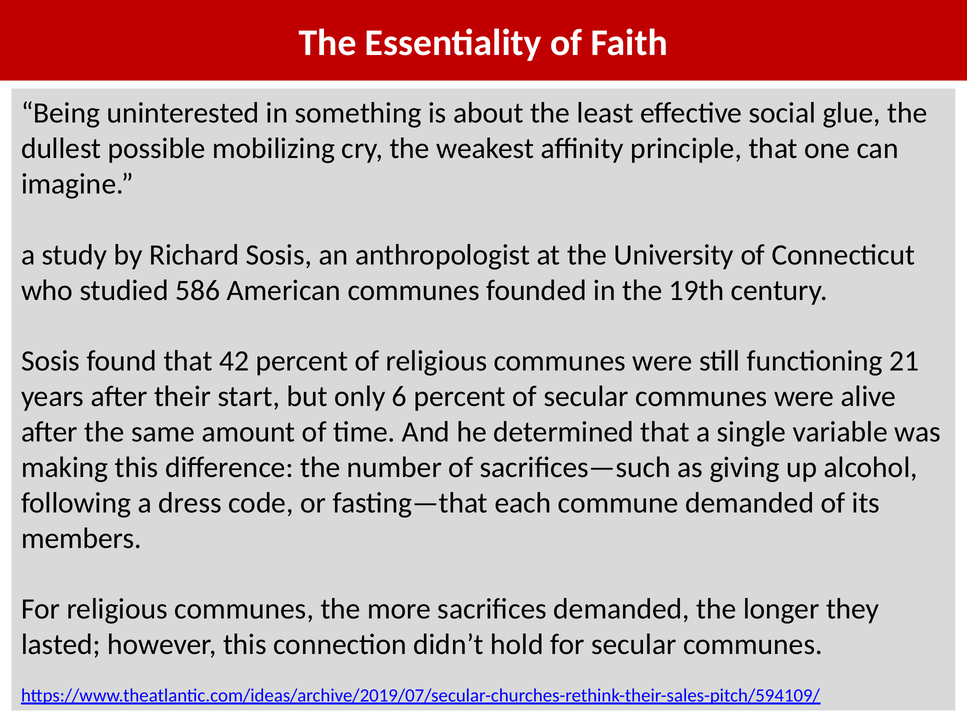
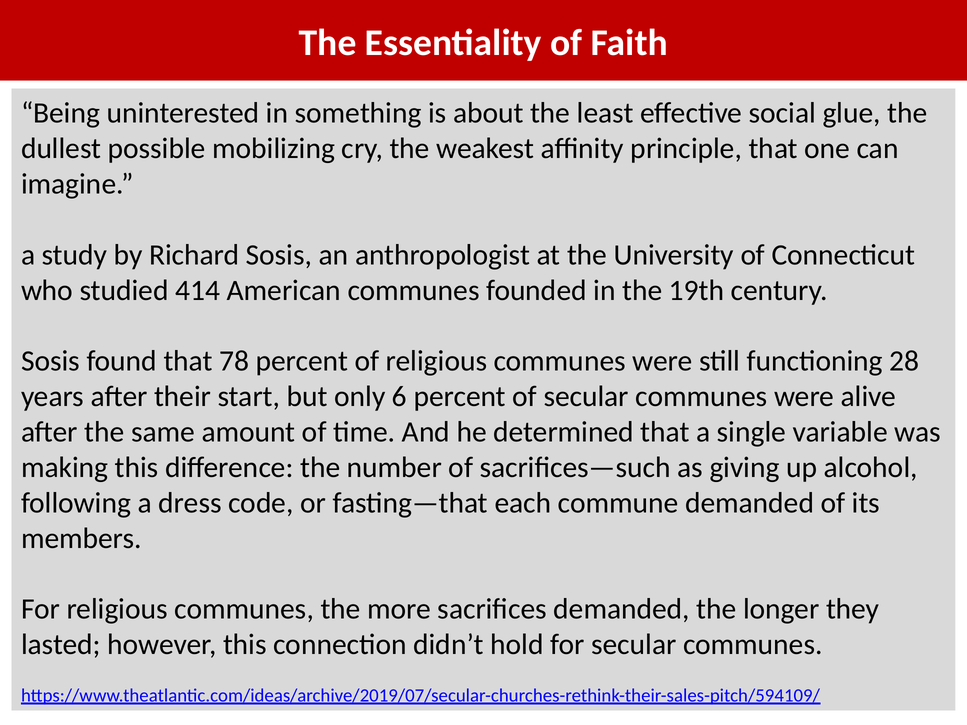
586: 586 -> 414 (198, 290)
42: 42 -> 78 (234, 361)
21: 21 -> 28 (904, 361)
